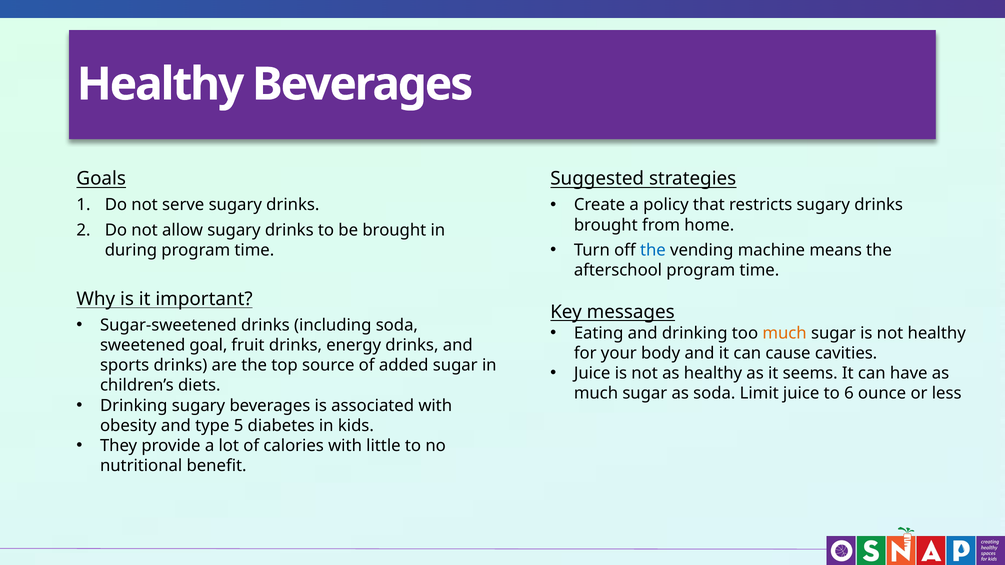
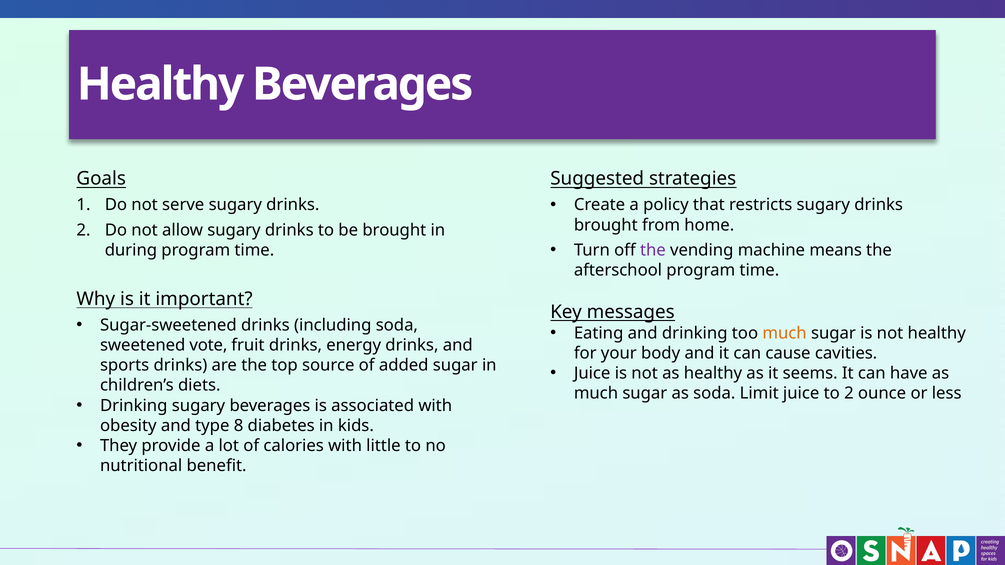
the colour: blue -> purple (653, 250)
goal: goal -> vote (208, 346)
to 6: 6 -> 2 (849, 394)
5: 5 -> 8 (239, 426)
